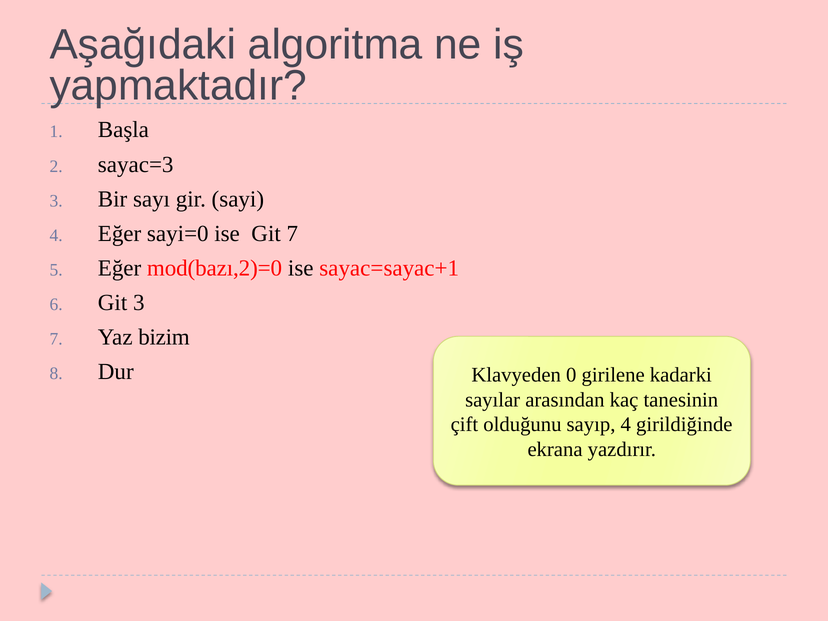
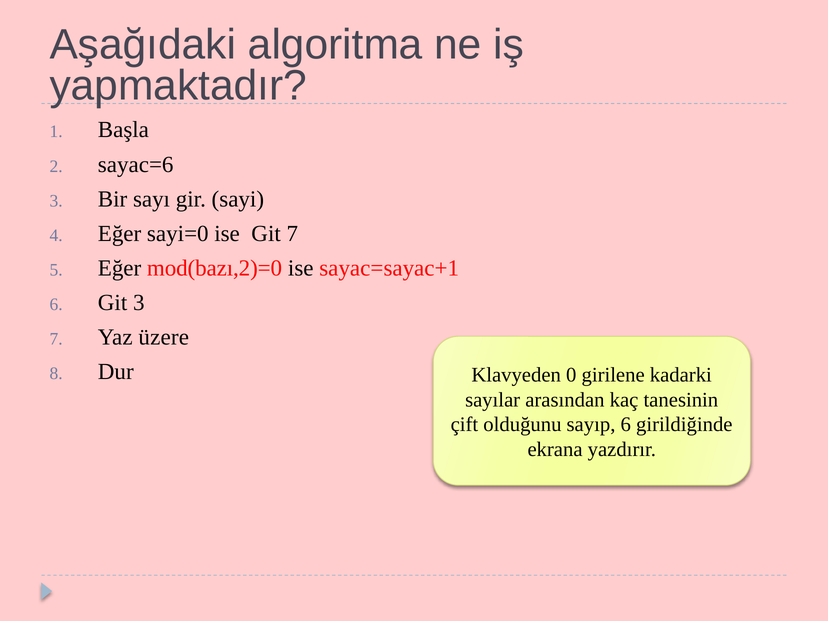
sayac=3: sayac=3 -> sayac=6 (136, 164)
bizim: bizim -> üzere (164, 337)
sayıp 4: 4 -> 6 (626, 425)
